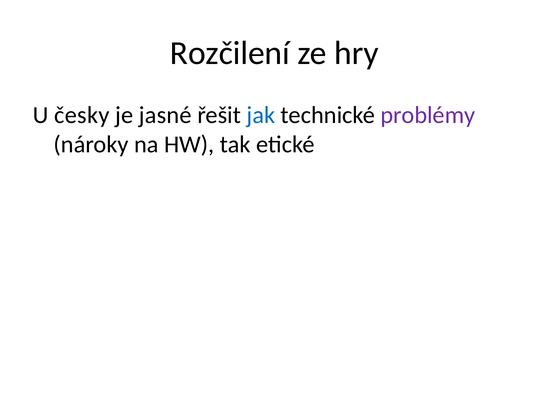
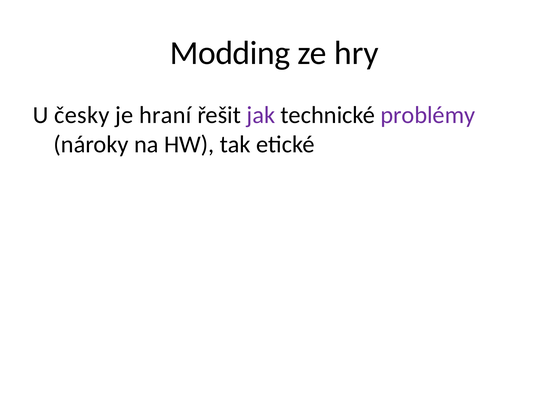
Rozčilení: Rozčilení -> Modding (230, 53)
jasné: jasné -> hraní (165, 115)
jak colour: blue -> purple (261, 115)
